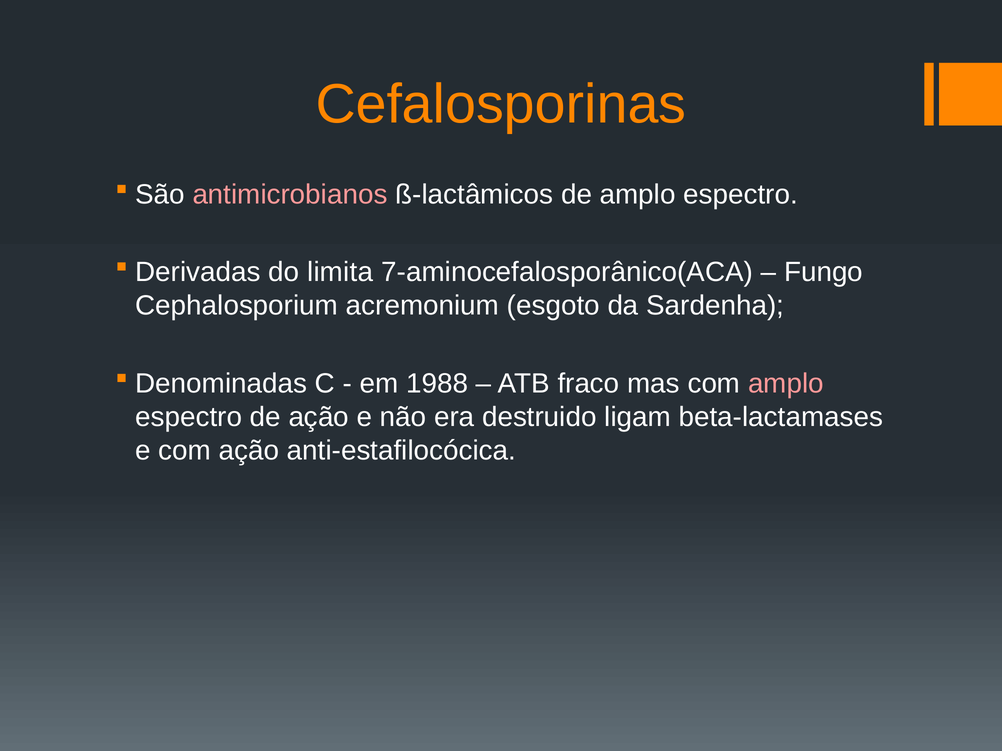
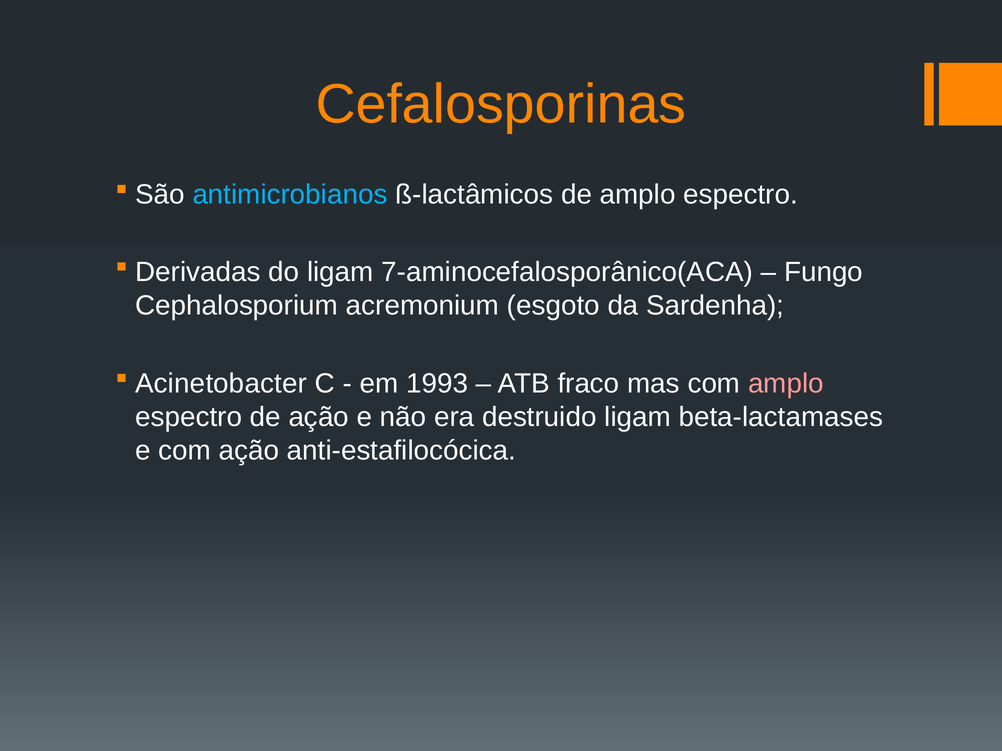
antimicrobianos colour: pink -> light blue (290, 195)
do limita: limita -> ligam (340, 272)
Denominadas: Denominadas -> Acinetobacter (221, 384)
1988: 1988 -> 1993 (437, 384)
